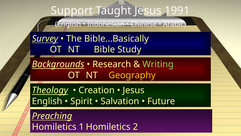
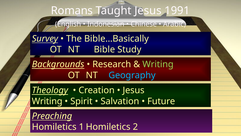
Support: Support -> Romans (72, 11)
Geography colour: yellow -> light blue (132, 75)
English: English -> Writing (47, 101)
